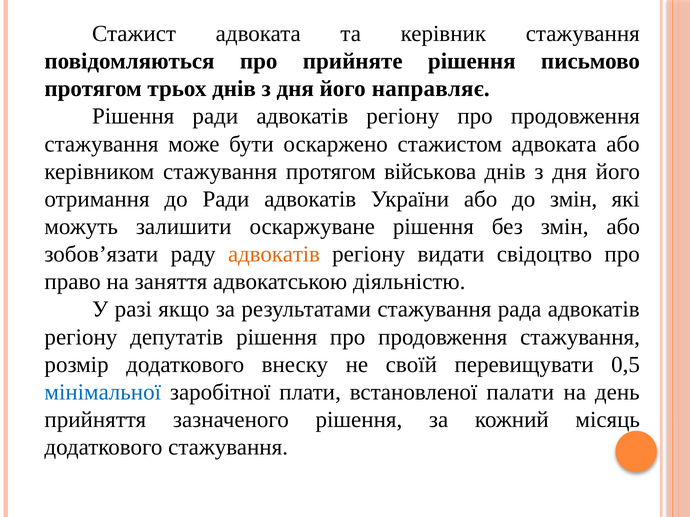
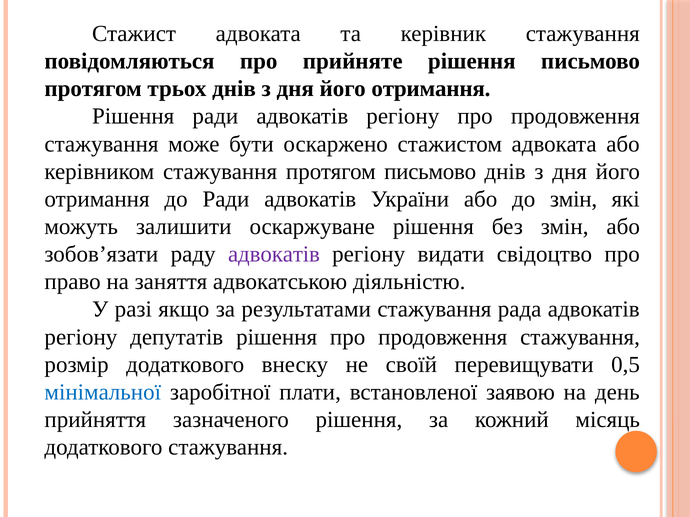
направляє: направляє -> отримання (431, 89)
протягом військова: військова -> письмово (430, 172)
адвокатів colour: orange -> purple (274, 254)
палати: палати -> заявою (521, 392)
